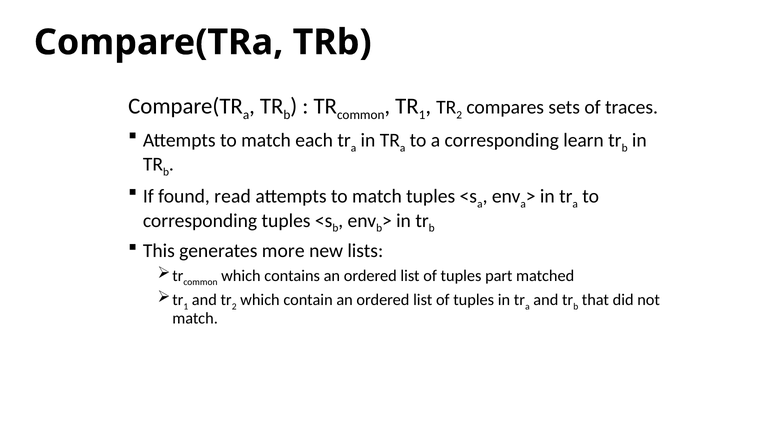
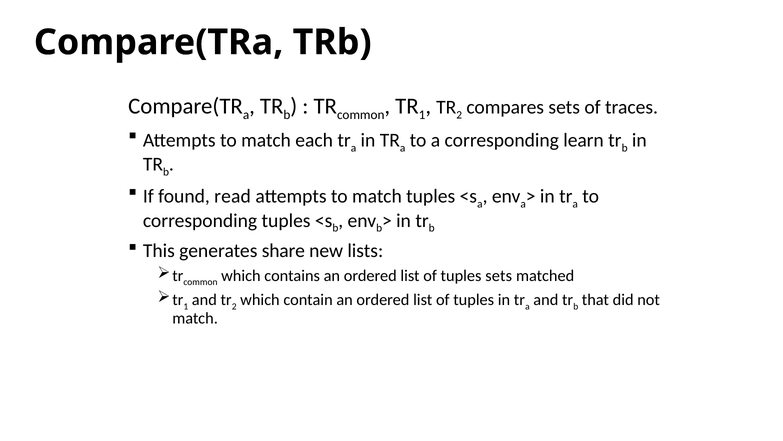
more: more -> share (283, 250)
tuples part: part -> sets (499, 276)
